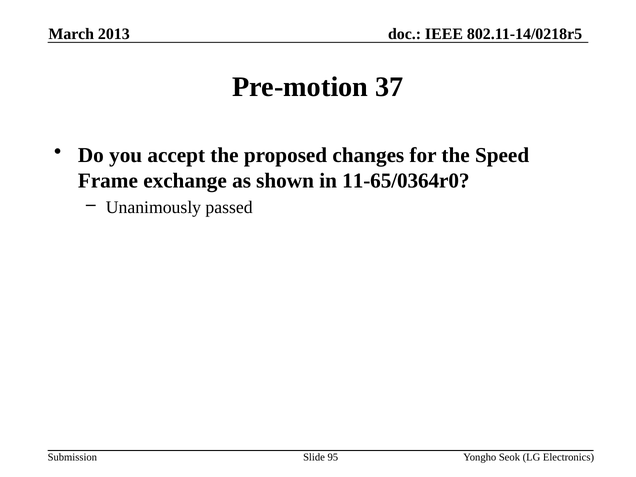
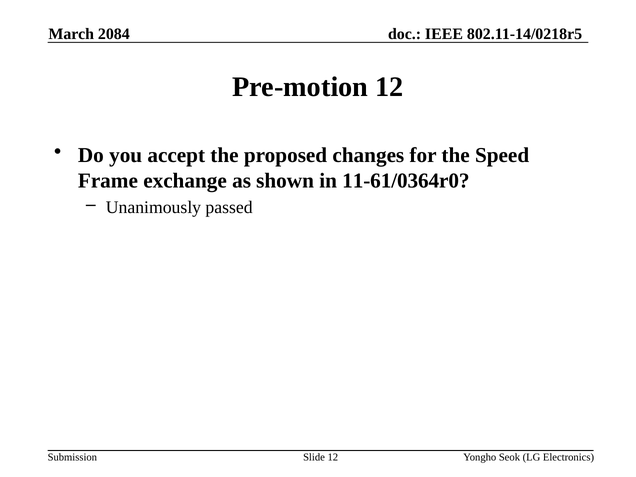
2013: 2013 -> 2084 (114, 34)
Pre-motion 37: 37 -> 12 (389, 87)
11-65/0364r0: 11-65/0364r0 -> 11-61/0364r0 (406, 181)
Slide 95: 95 -> 12 (333, 457)
